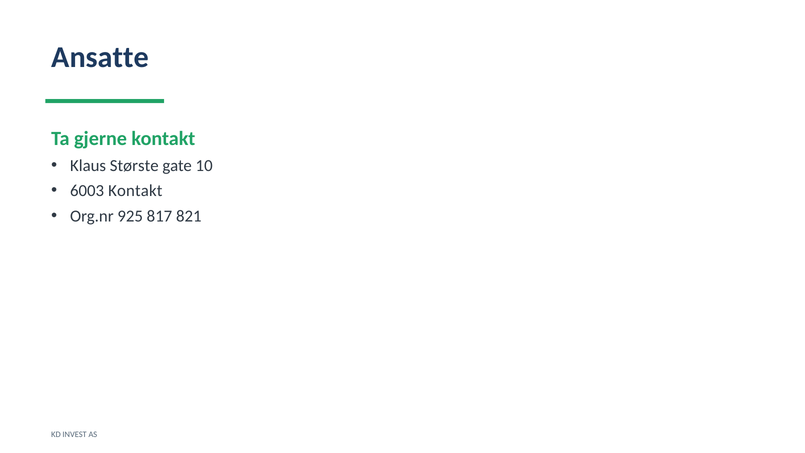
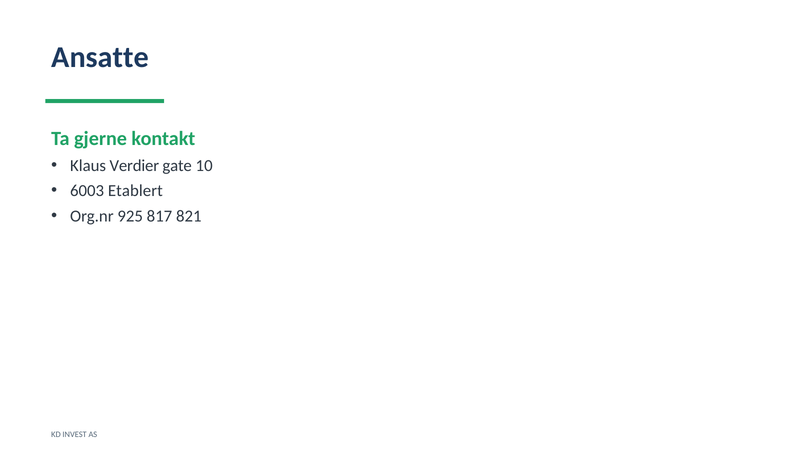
Største: Største -> Verdier (134, 166)
6003 Kontakt: Kontakt -> Etablert (135, 191)
